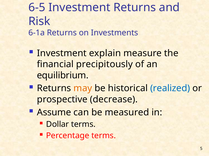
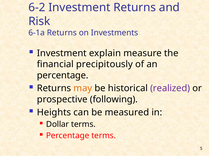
6-5: 6-5 -> 6-2 (37, 7)
equilibrium: equilibrium -> percentage (63, 76)
realized colour: blue -> purple (170, 89)
decrease: decrease -> following (114, 100)
Assume: Assume -> Heights (54, 113)
